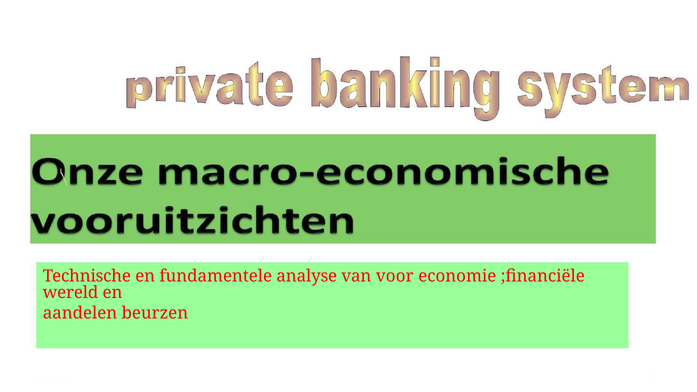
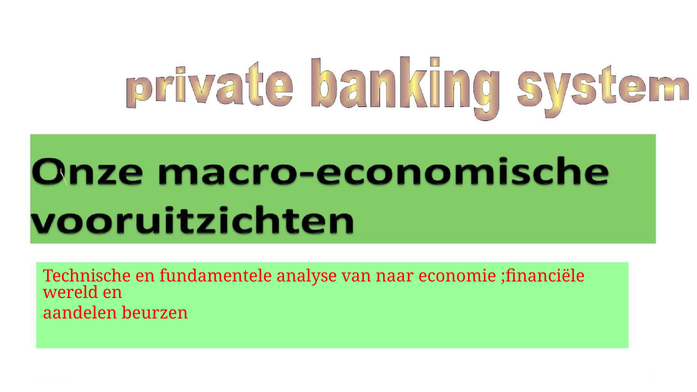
voor: voor -> naar (395, 276)
